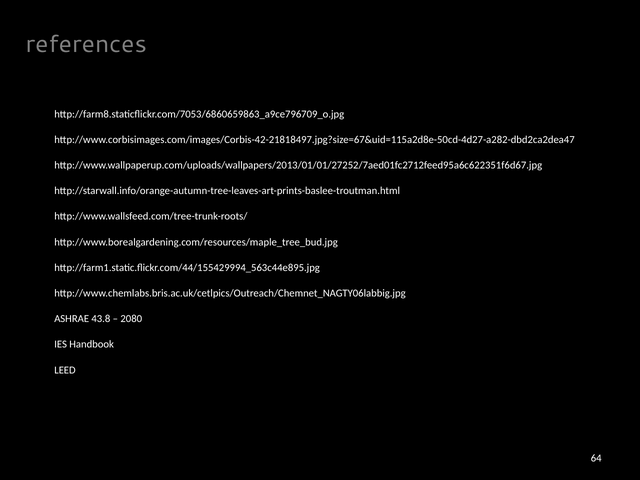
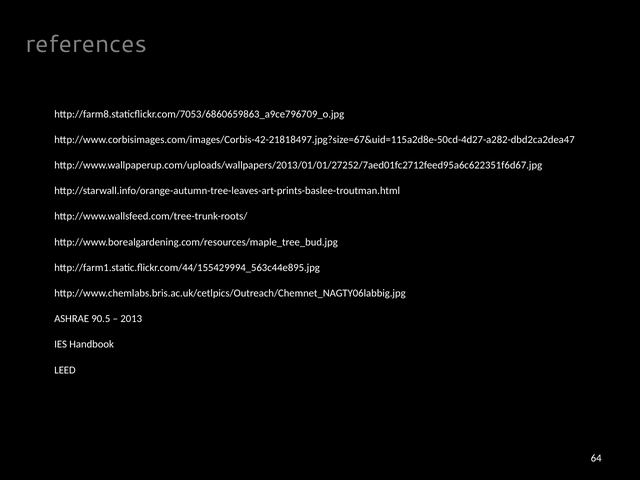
43.8: 43.8 -> 90.5 (101, 319)
2080: 2080 -> 2013 (131, 319)
